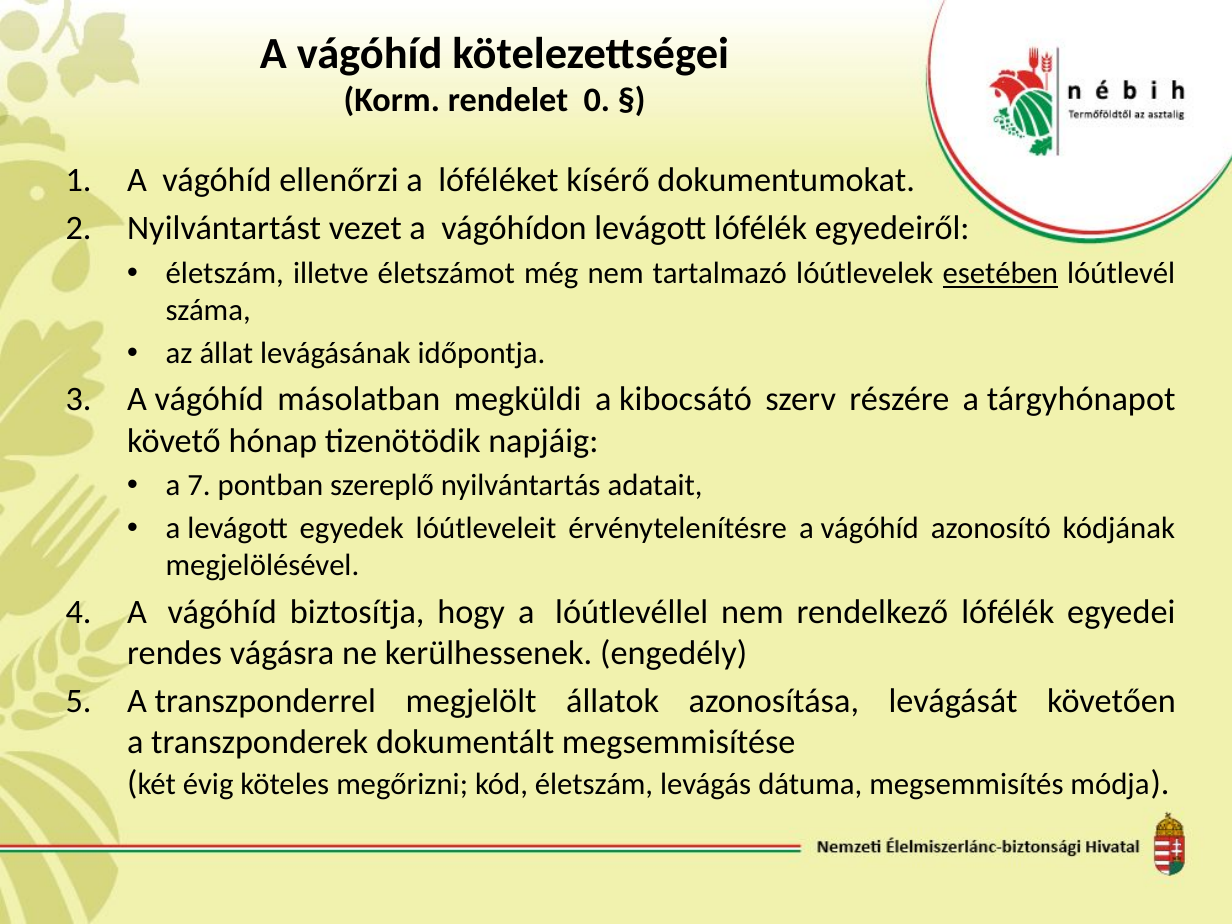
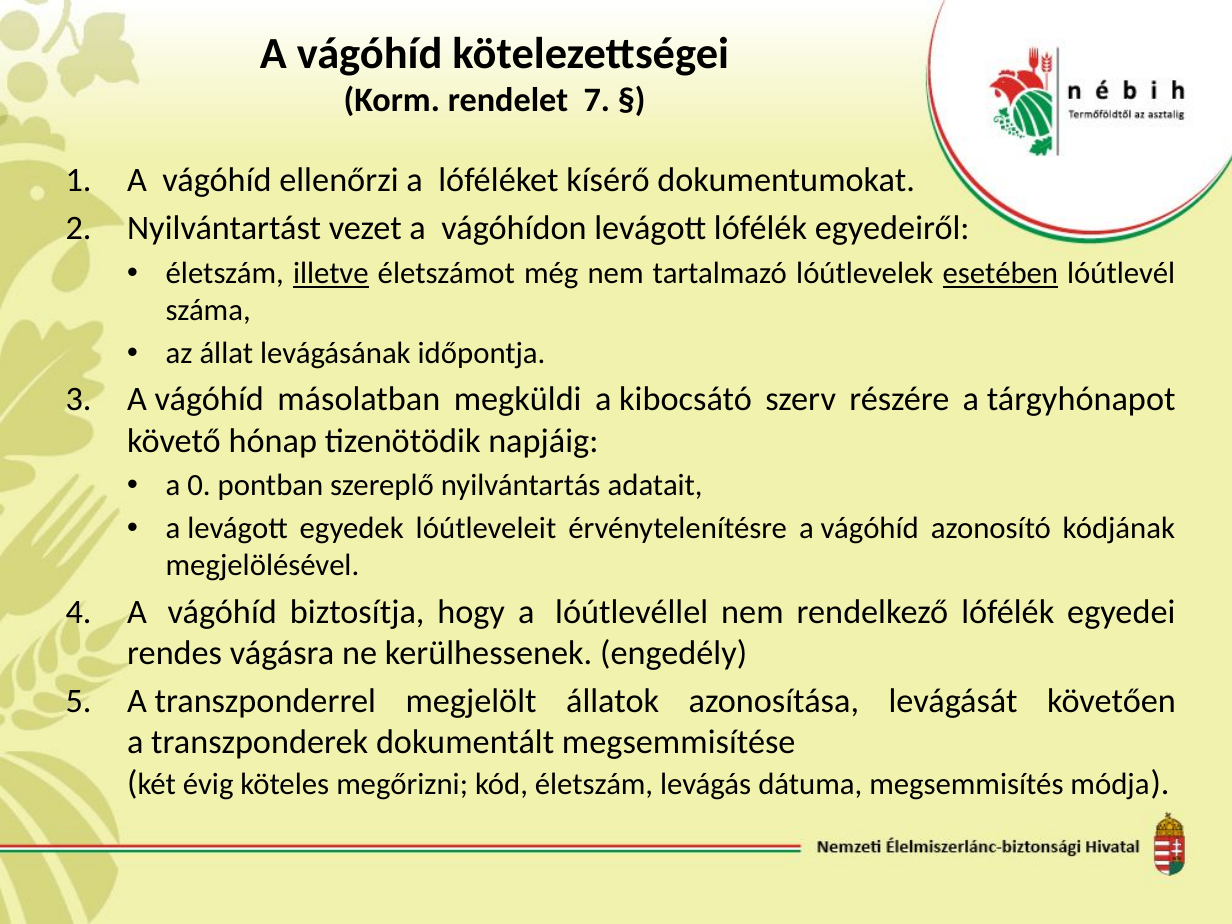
0: 0 -> 7 (597, 100)
illetve underline: none -> present (331, 273)
7: 7 -> 0 (199, 486)
